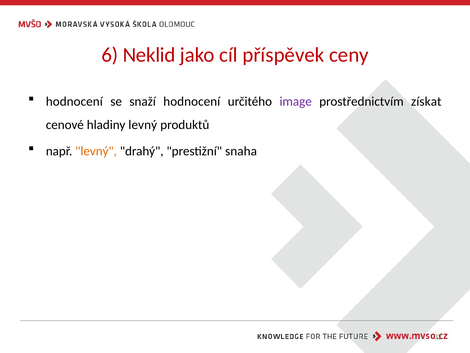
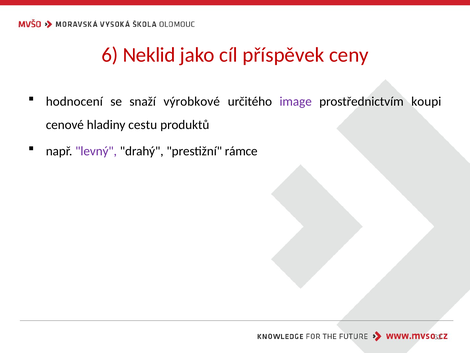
snaží hodnocení: hodnocení -> výrobkové (192, 101)
získat: získat -> koupi (426, 101)
hladiny levný: levný -> cestu (143, 125)
levný colour: orange -> purple (96, 151)
snaha: snaha -> rámce (241, 151)
